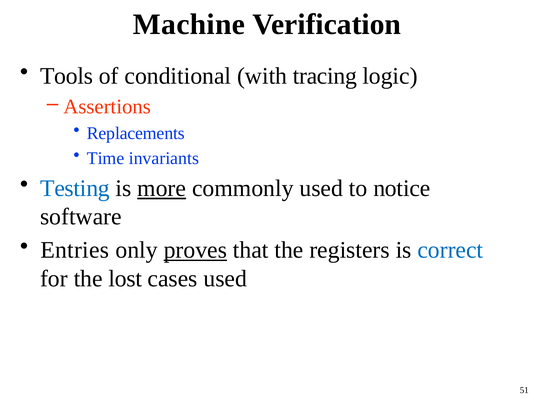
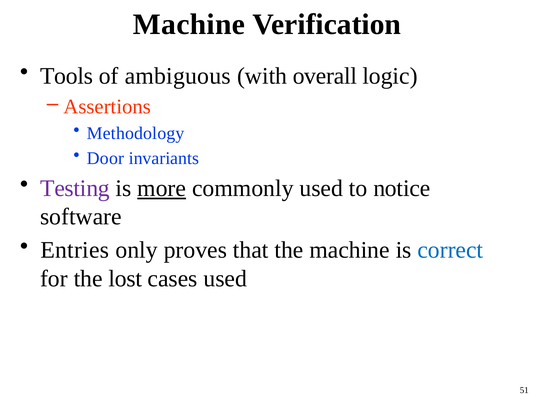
conditional: conditional -> ambiguous (178, 76)
tracing: tracing -> overall (325, 76)
Replacements: Replacements -> Methodology (136, 133)
Time: Time -> Door (106, 158)
Testing colour: blue -> purple (75, 188)
proves underline: present -> none (195, 250)
the registers: registers -> machine (350, 250)
